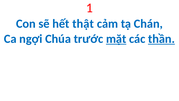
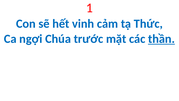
thật: thật -> vinh (83, 24)
Chán: Chán -> Thức (148, 24)
mặt underline: present -> none (116, 39)
